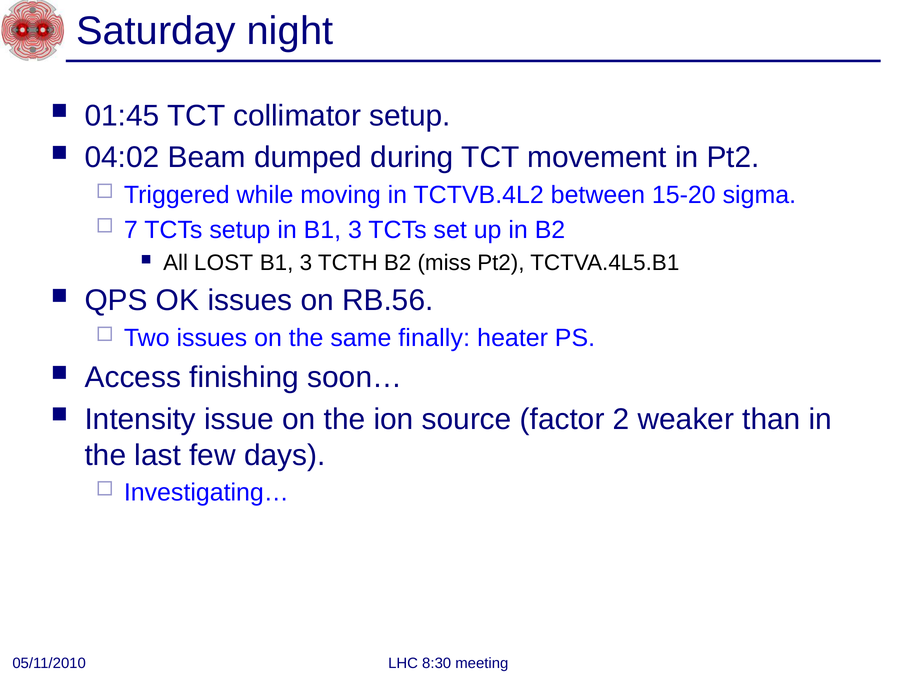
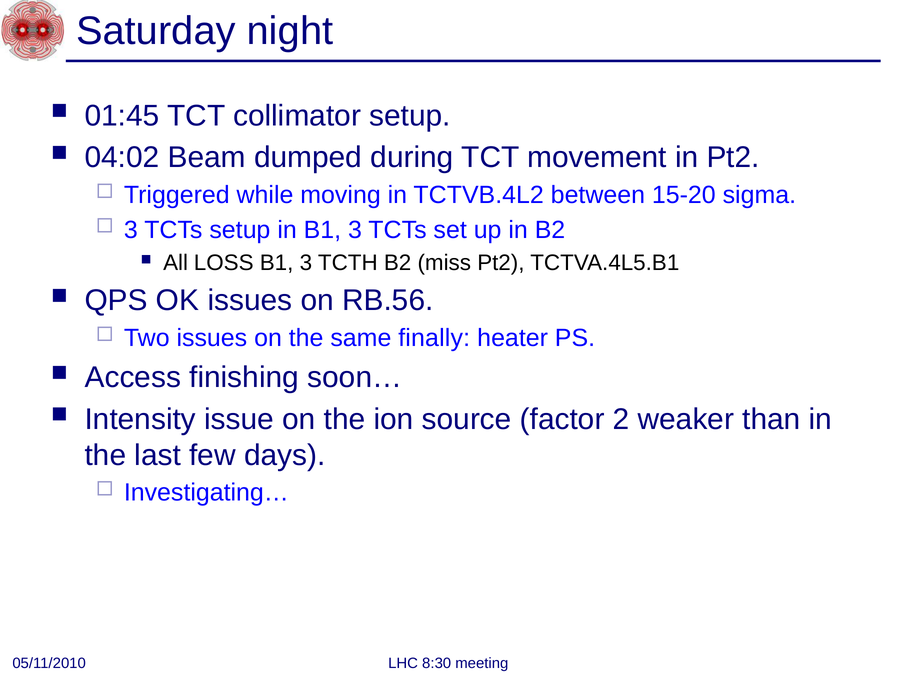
7: 7 -> 3 (131, 230)
LOST: LOST -> LOSS (224, 263)
